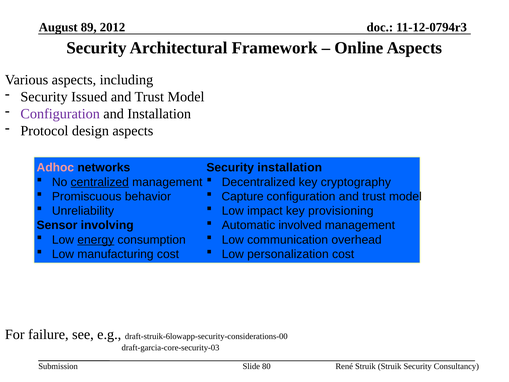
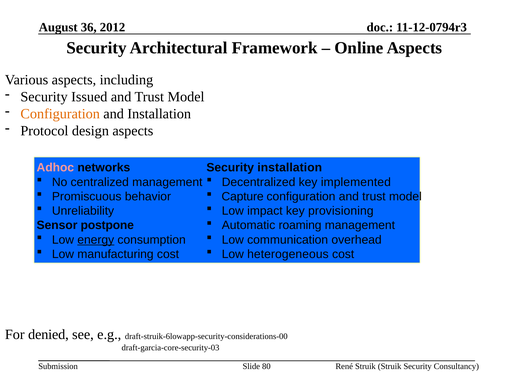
89: 89 -> 36 (89, 27)
Configuration colour: purple -> orange (60, 114)
centralized underline: present -> none (100, 182)
cryptography: cryptography -> implemented (356, 182)
involved: involved -> roaming (300, 225)
involving: involving -> postpone (107, 225)
personalization: personalization -> heterogeneous (288, 254)
failure: failure -> denied (48, 334)
